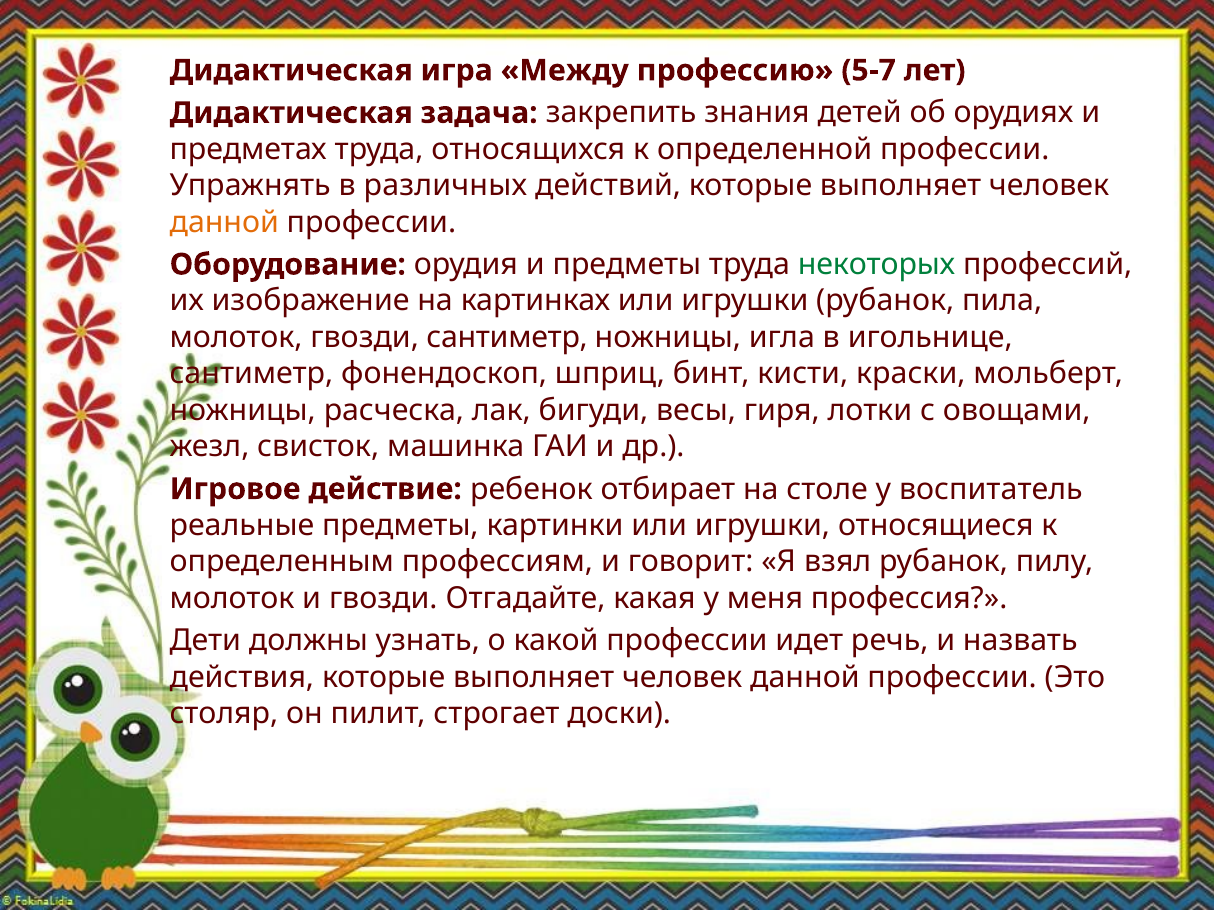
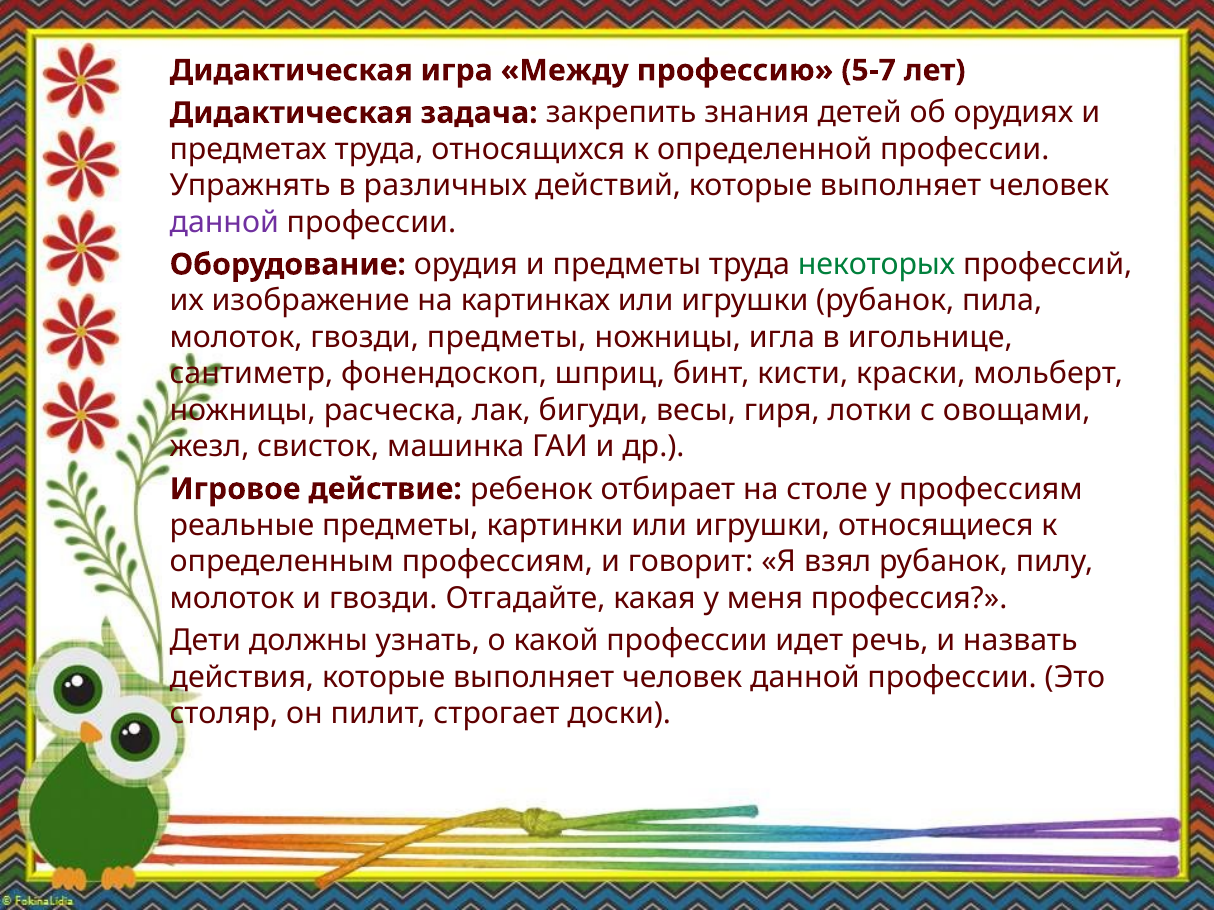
данной colour: orange -> purple (224, 222)
гвозди сантиметр: сантиметр -> предметы (507, 338)
у воспитатель: воспитатель -> профессиям (991, 489)
